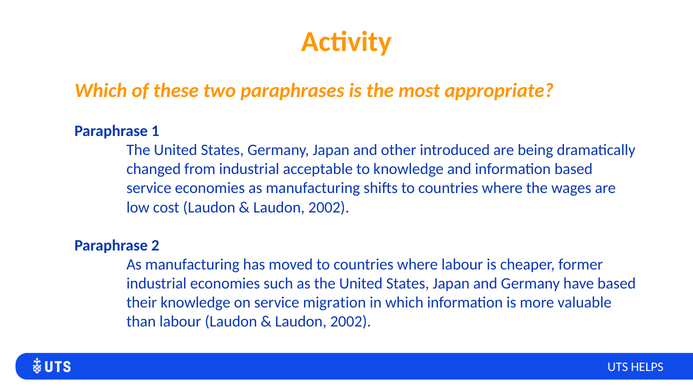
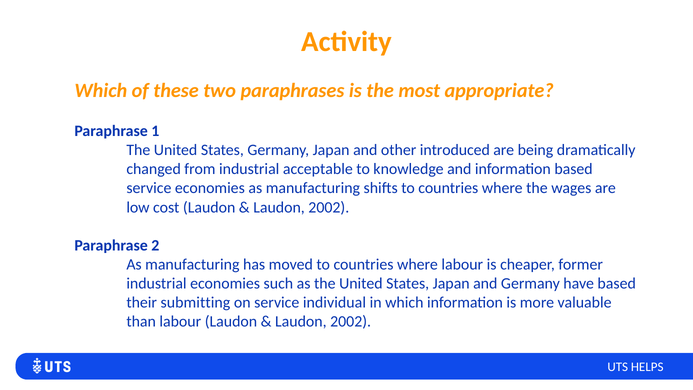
their knowledge: knowledge -> submitting (195, 302)
migration: migration -> individual (334, 302)
